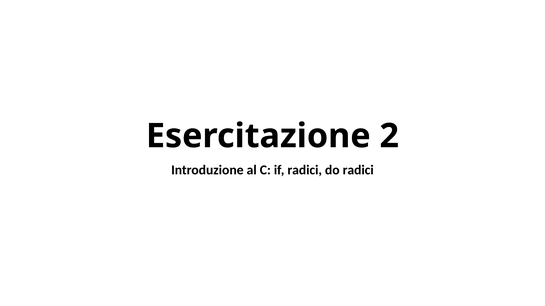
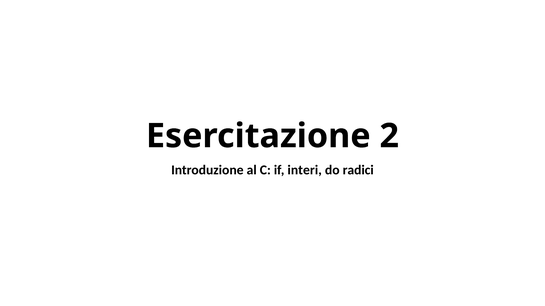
if radici: radici -> interi (305, 170)
